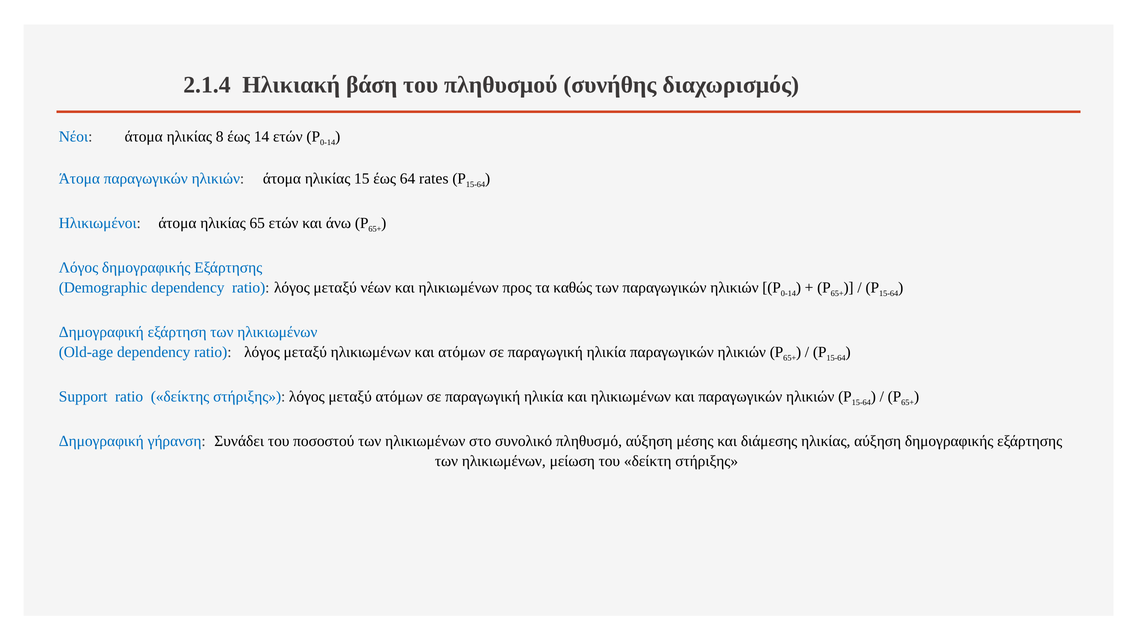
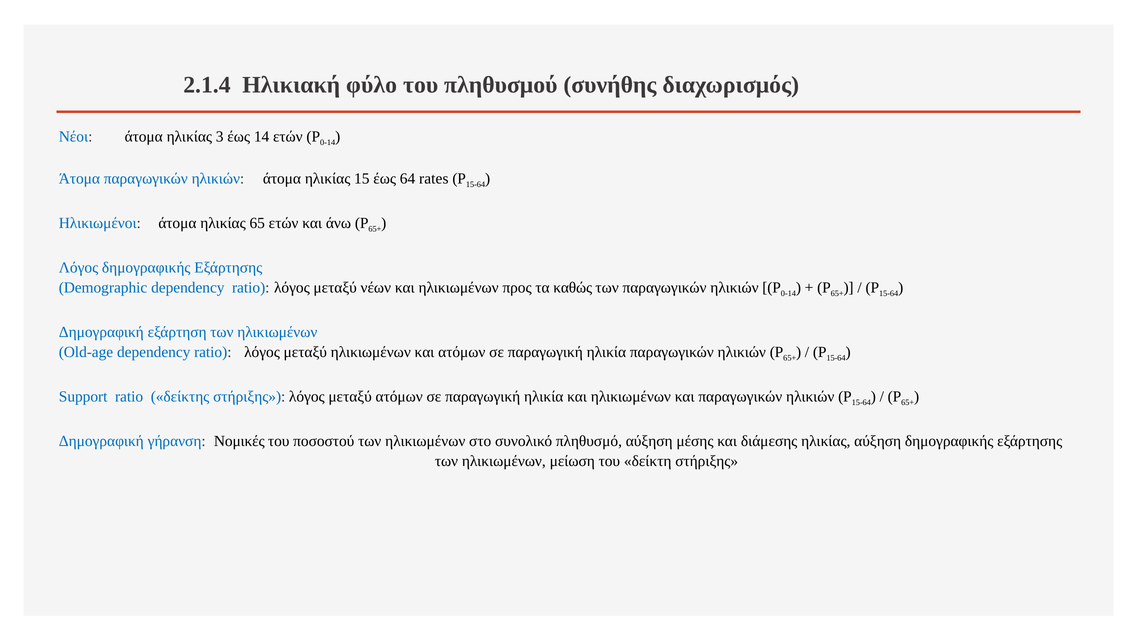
βάση: βάση -> φύλο (372, 85)
8: 8 -> 3 (220, 136)
Συνάδει: Συνάδει -> Νομικές (239, 441)
